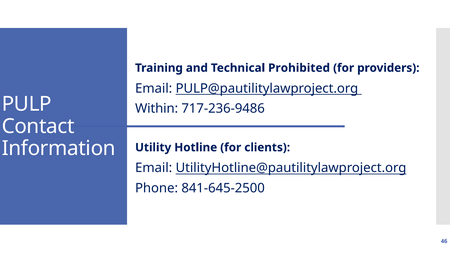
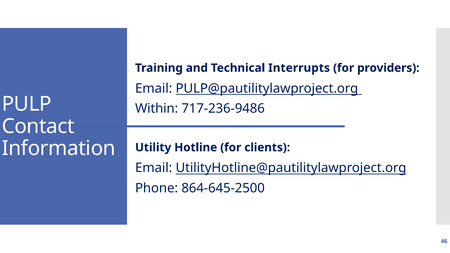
Prohibited: Prohibited -> Interrupts (299, 68)
841-645-2500: 841-645-2500 -> 864-645-2500 (223, 188)
